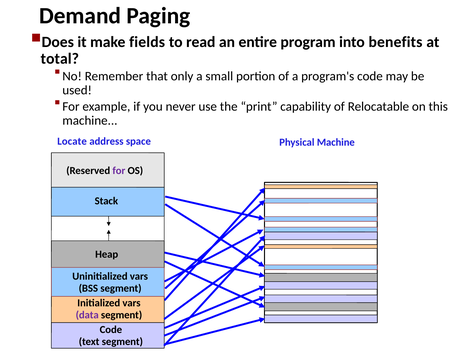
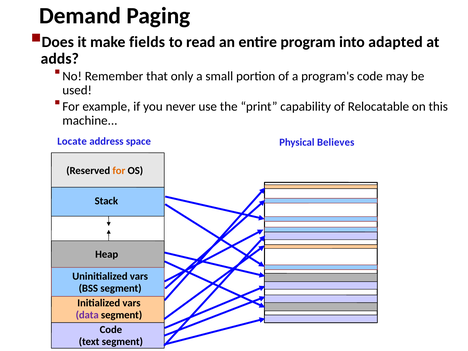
benefits: benefits -> adapted (396, 42)
total: total -> adds (60, 59)
Physical Machine: Machine -> Believes (336, 142)
for colour: purple -> orange (119, 171)
